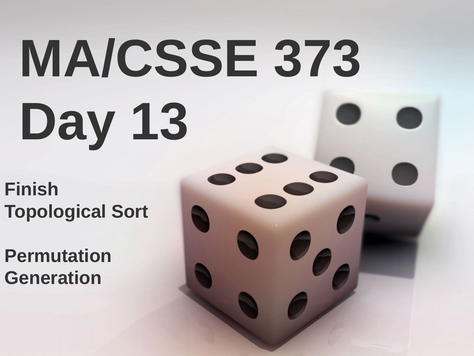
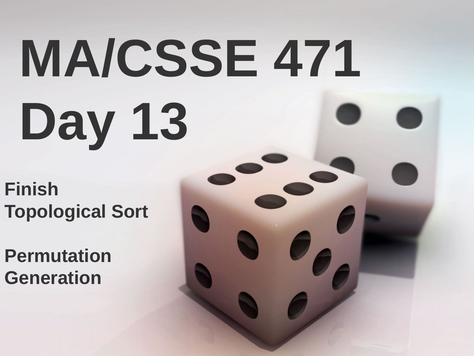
373: 373 -> 471 (317, 59)
